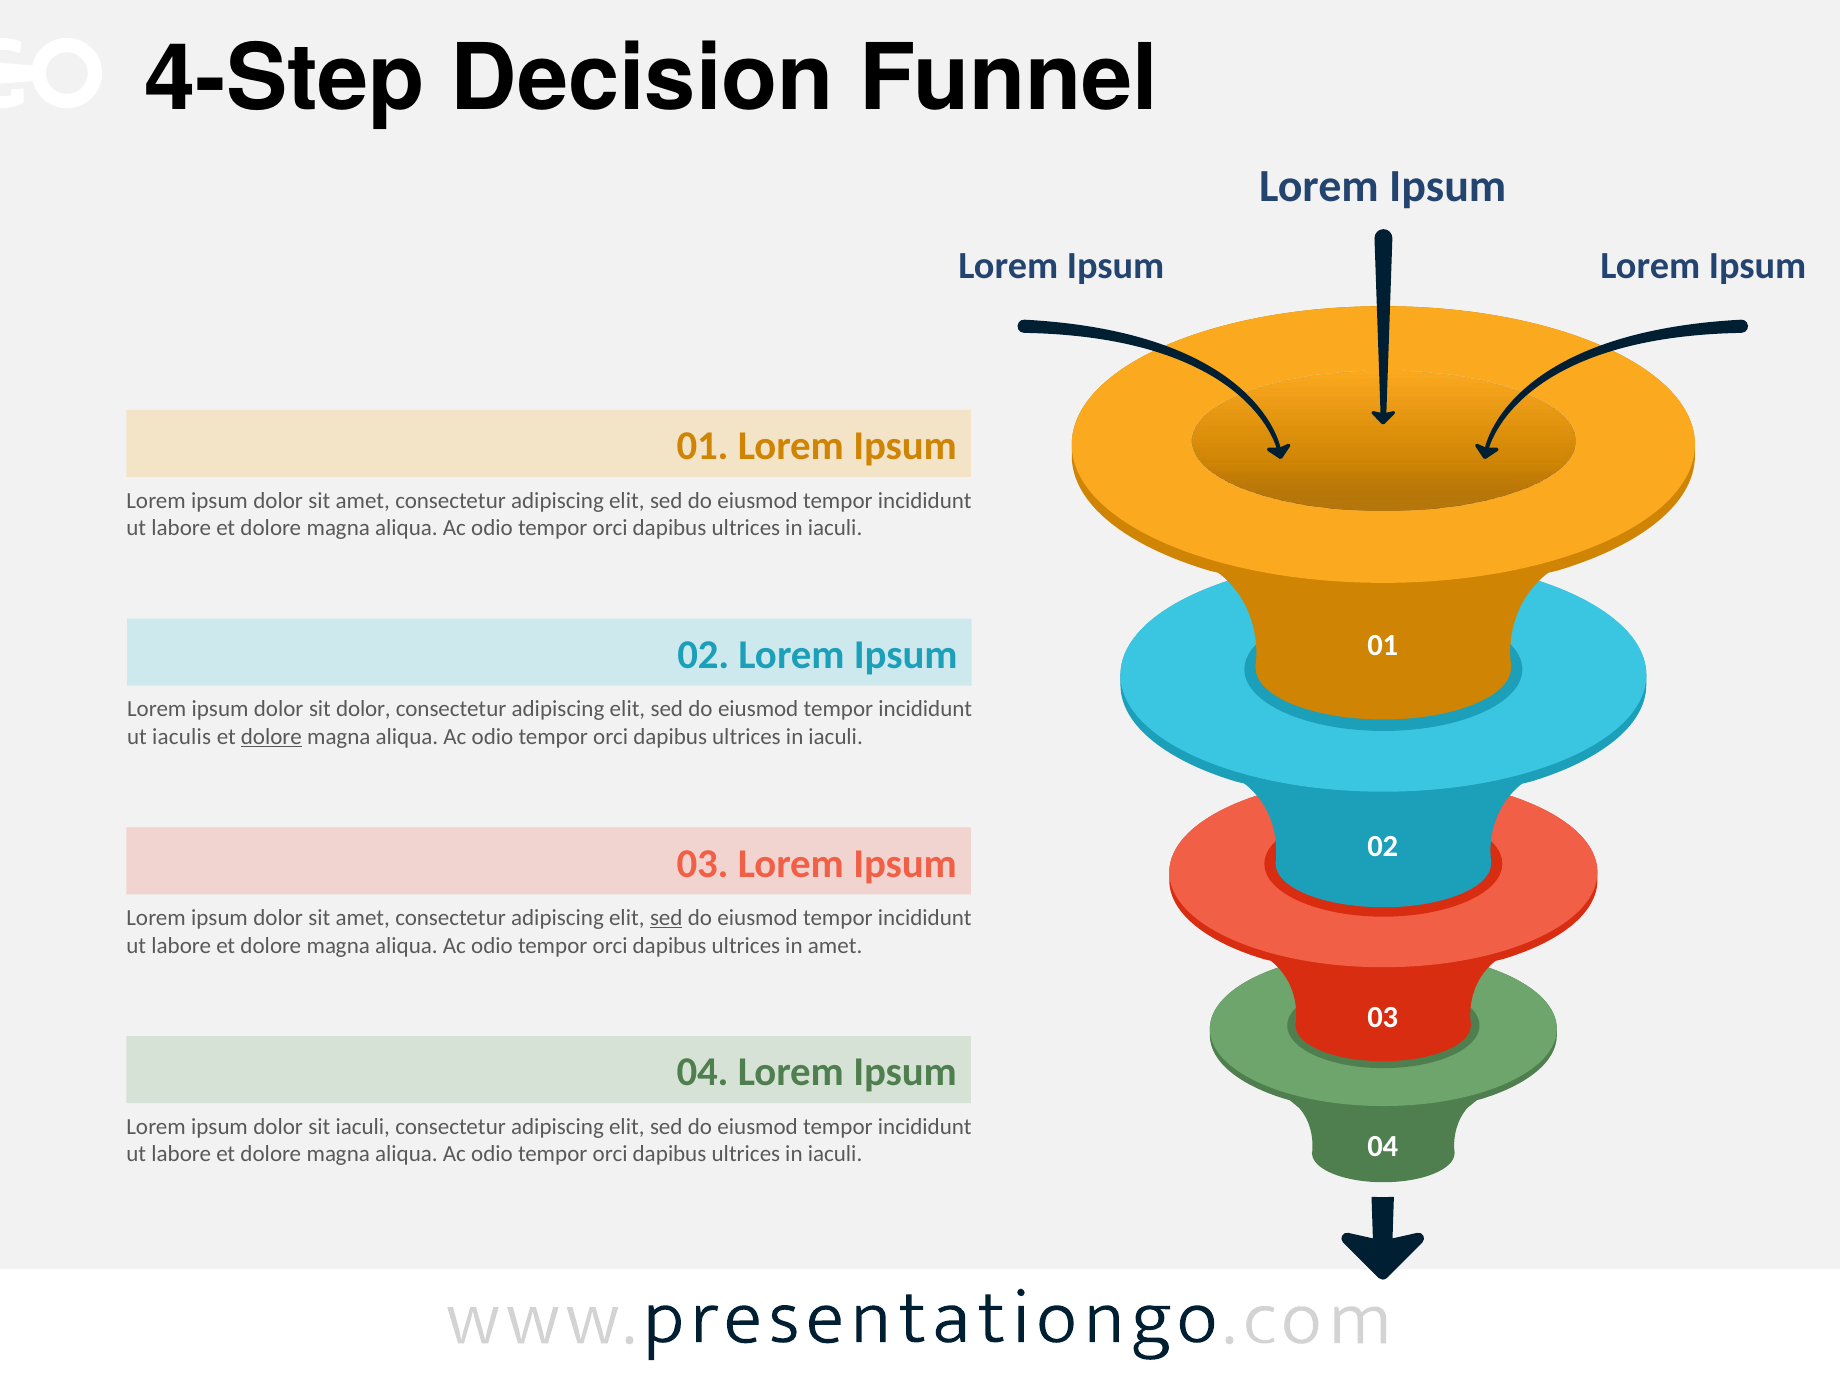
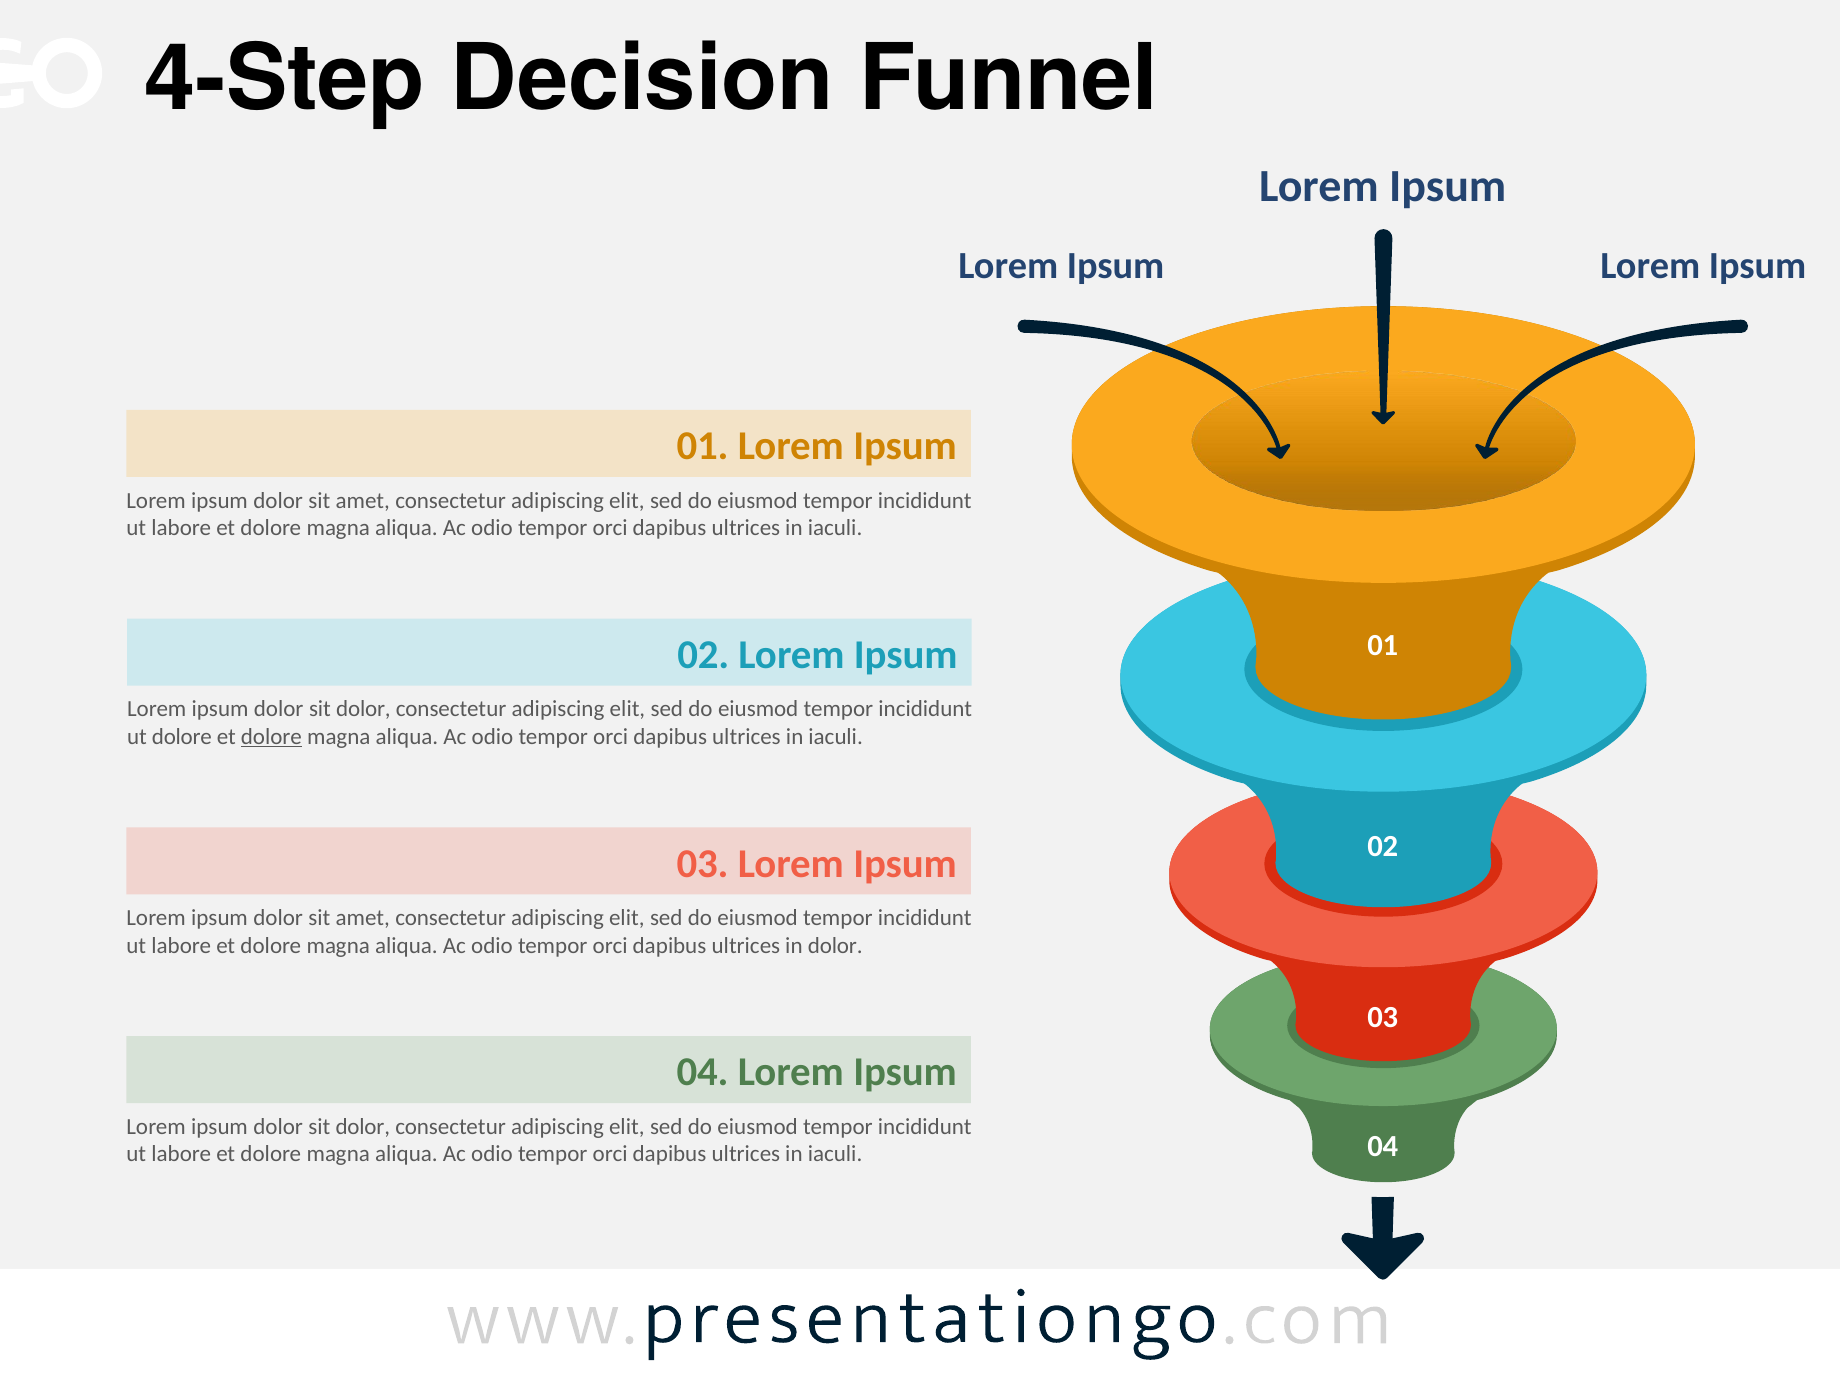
ut iaculis: iaculis -> dolore (182, 737)
sed underline: present -> none (666, 918)
in amet: amet -> dolor (835, 946)
iaculi: iaculi -> dolor (363, 1127)
